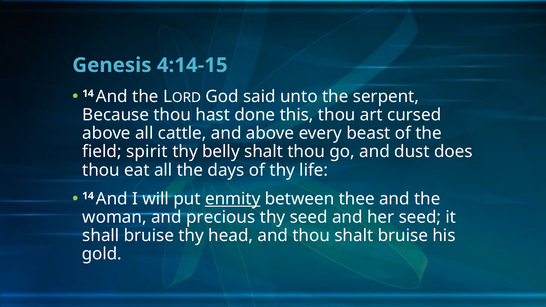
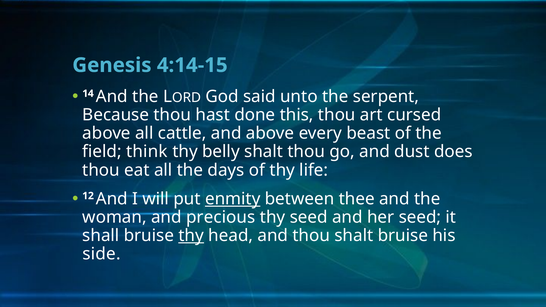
spirit: spirit -> think (147, 152)
14: 14 -> 12 (88, 196)
thy underline: none -> present (191, 236)
gold: gold -> side (102, 254)
